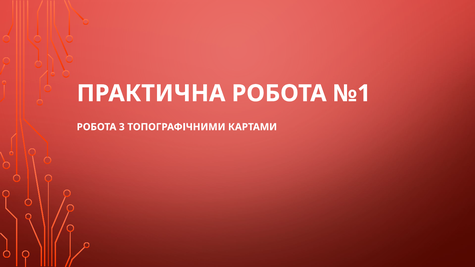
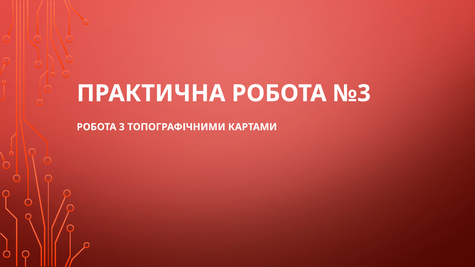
№1: №1 -> №3 (352, 93)
